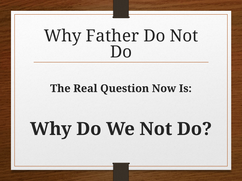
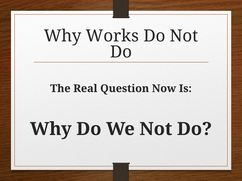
Father: Father -> Works (112, 36)
